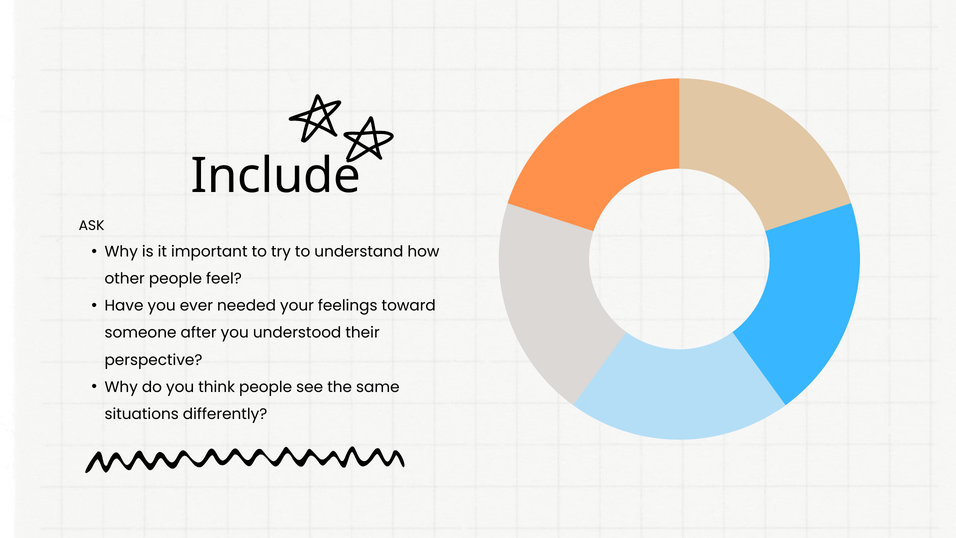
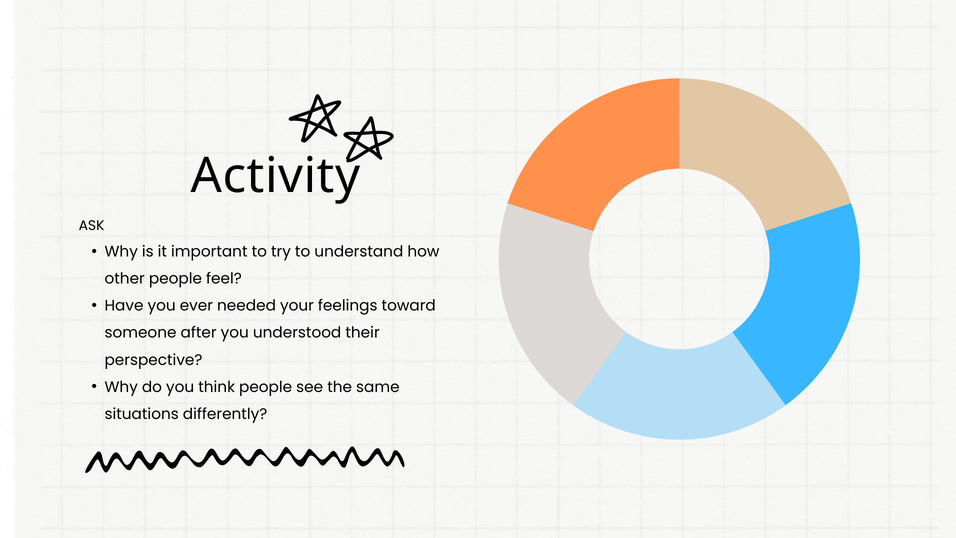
Include: Include -> Activity (275, 176)
